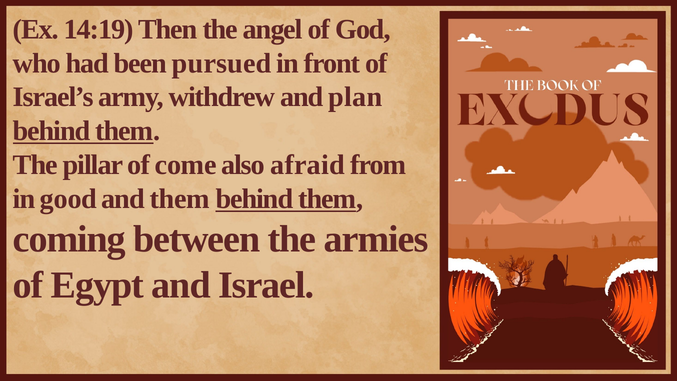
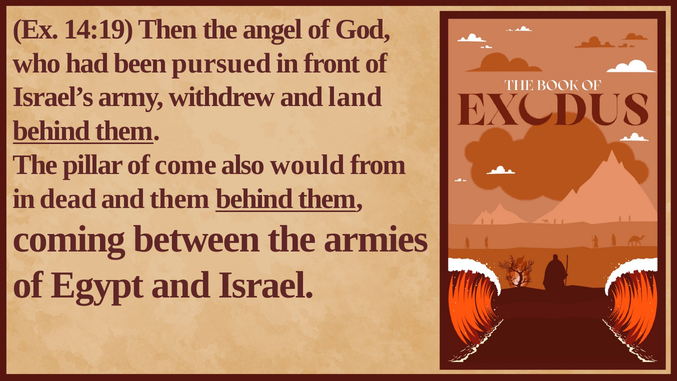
plan: plan -> land (355, 97)
afraid: afraid -> would (308, 165)
good: good -> dead (68, 199)
